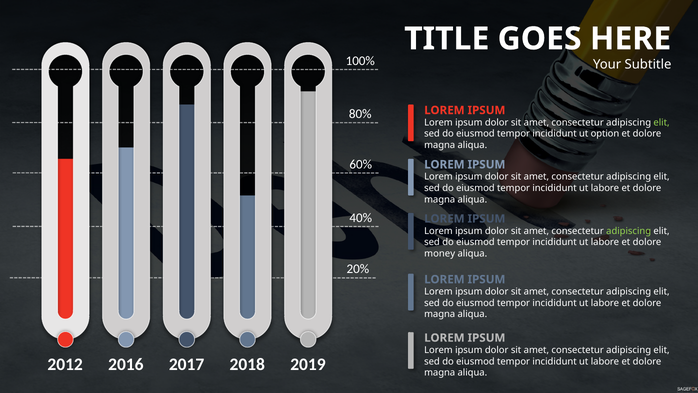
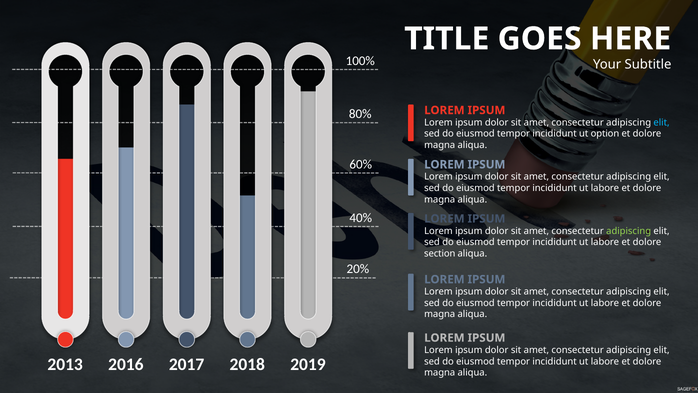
elit colour: light green -> light blue (662, 122)
money: money -> section (440, 253)
2012: 2012 -> 2013 (65, 364)
